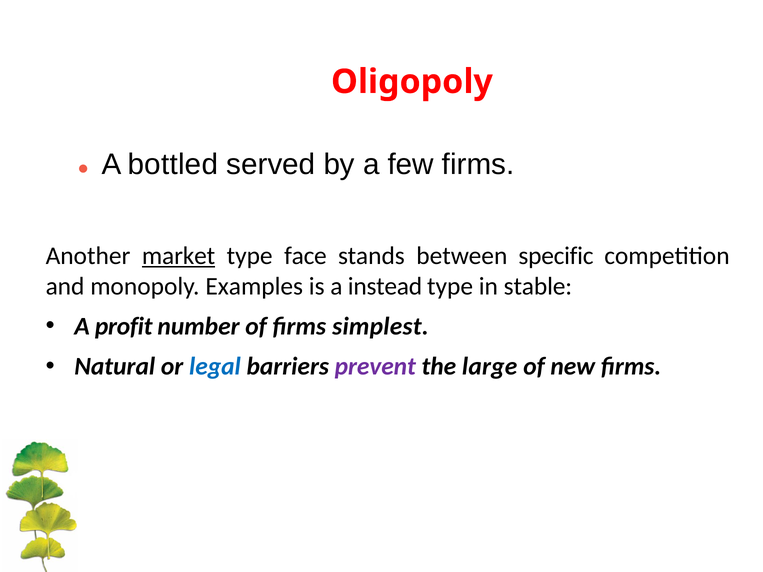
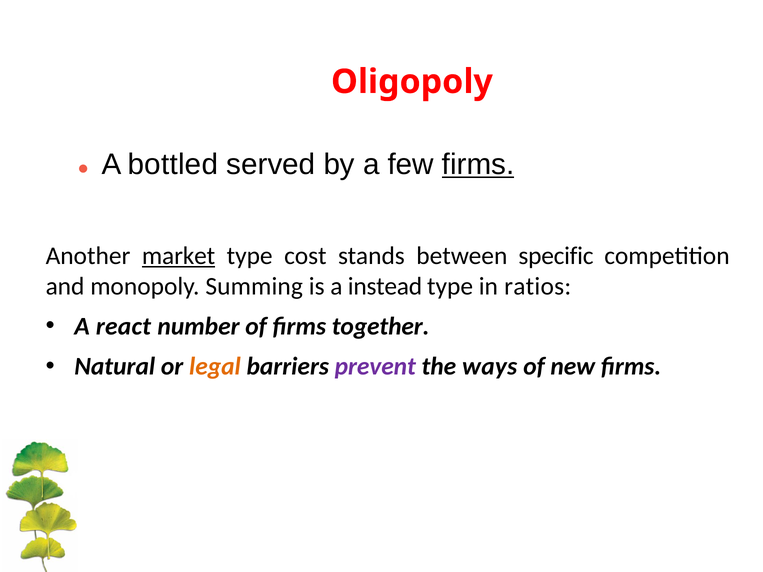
firms underline: none -> present (478, 165)
face: face -> cost (305, 256)
Examples: Examples -> Summing (254, 287)
stable: stable -> ratios (538, 287)
profit: profit -> react (123, 327)
simplest: simplest -> together (381, 327)
legal colour: blue -> orange (215, 367)
large: large -> ways (490, 367)
